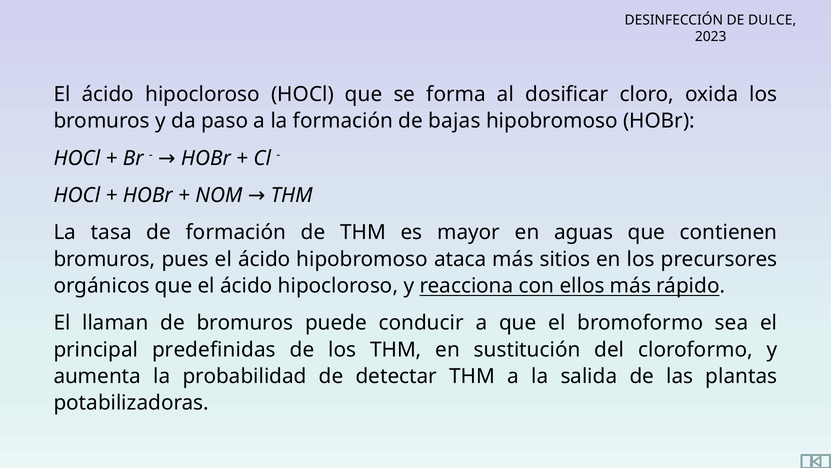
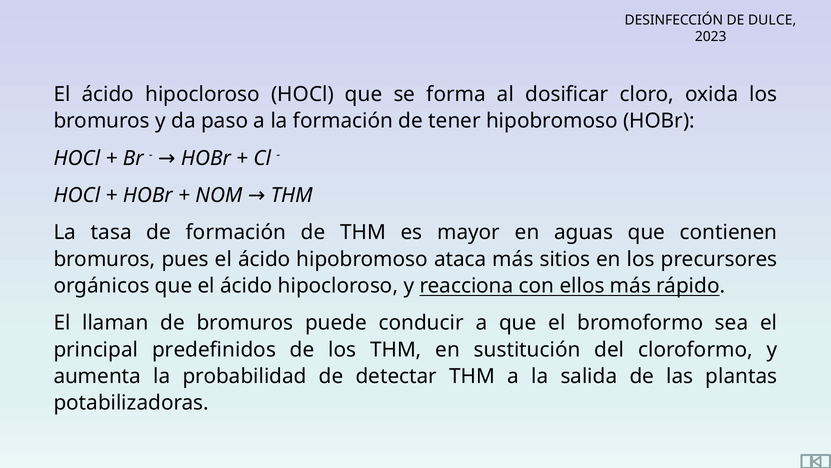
bajas: bajas -> tener (455, 121)
predefinidas: predefinidas -> predefinidos (214, 349)
